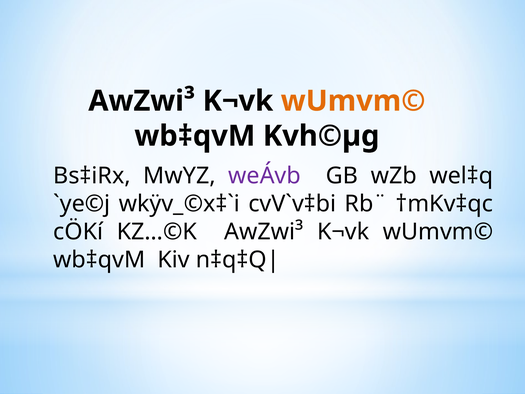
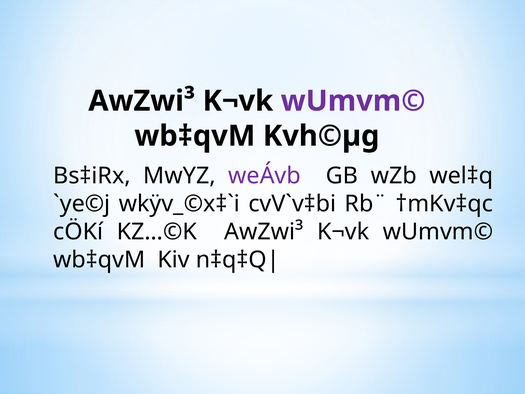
wUmvm© colour: orange -> purple (353, 101)
